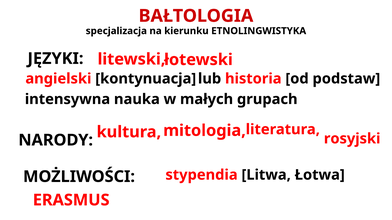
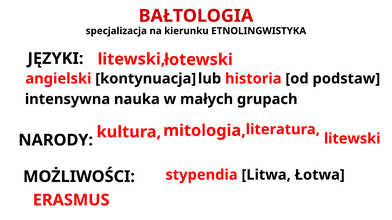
rosyjski: rosyjski -> litewski (352, 139)
